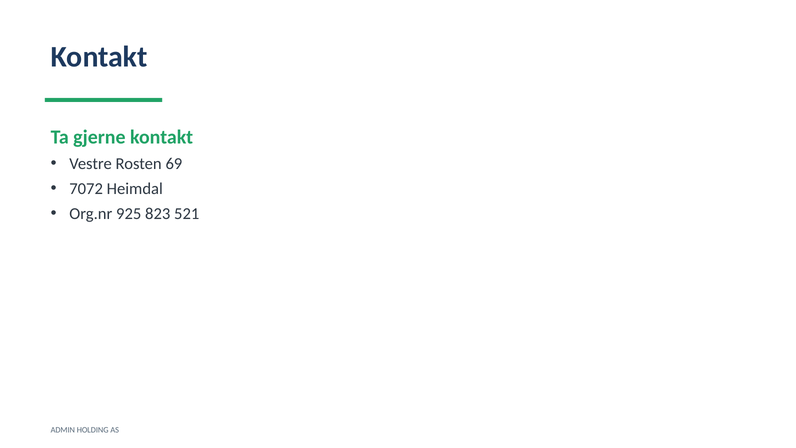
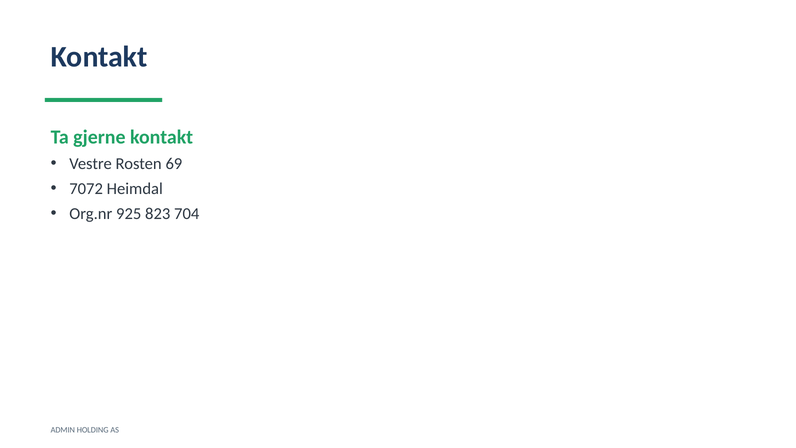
521: 521 -> 704 (187, 213)
